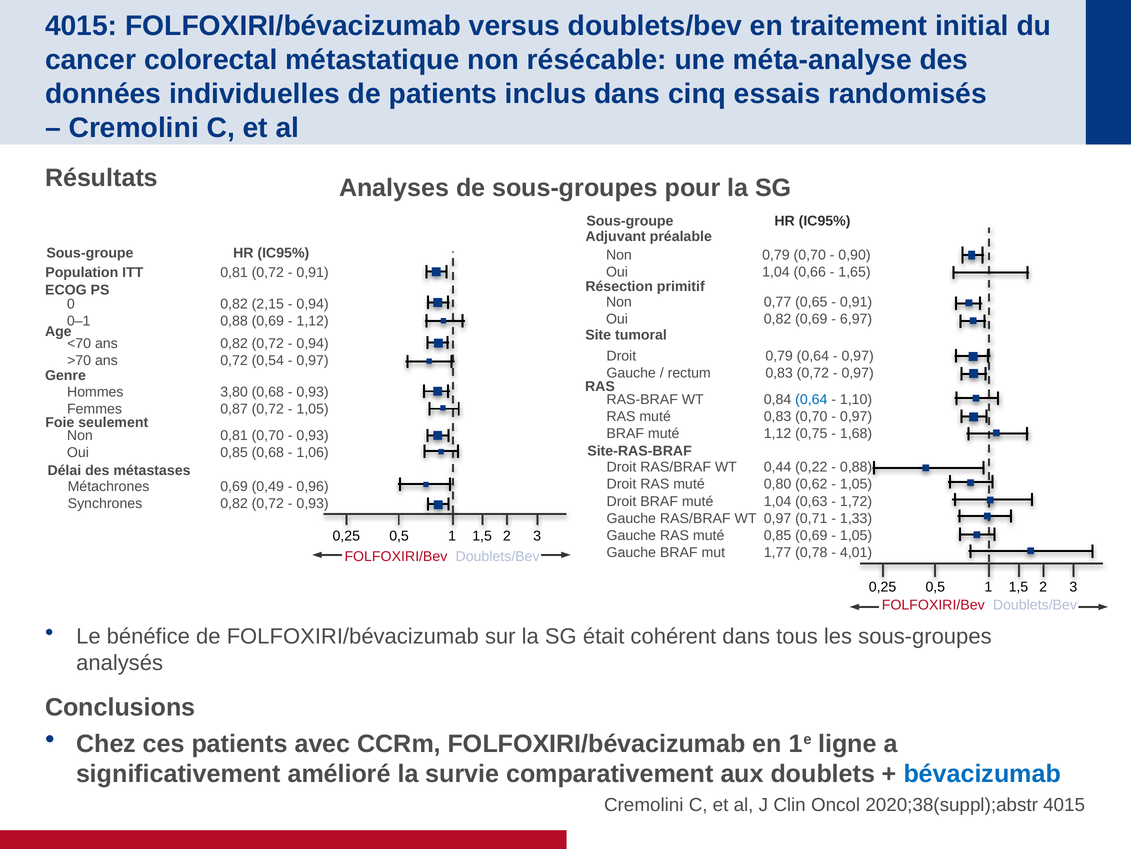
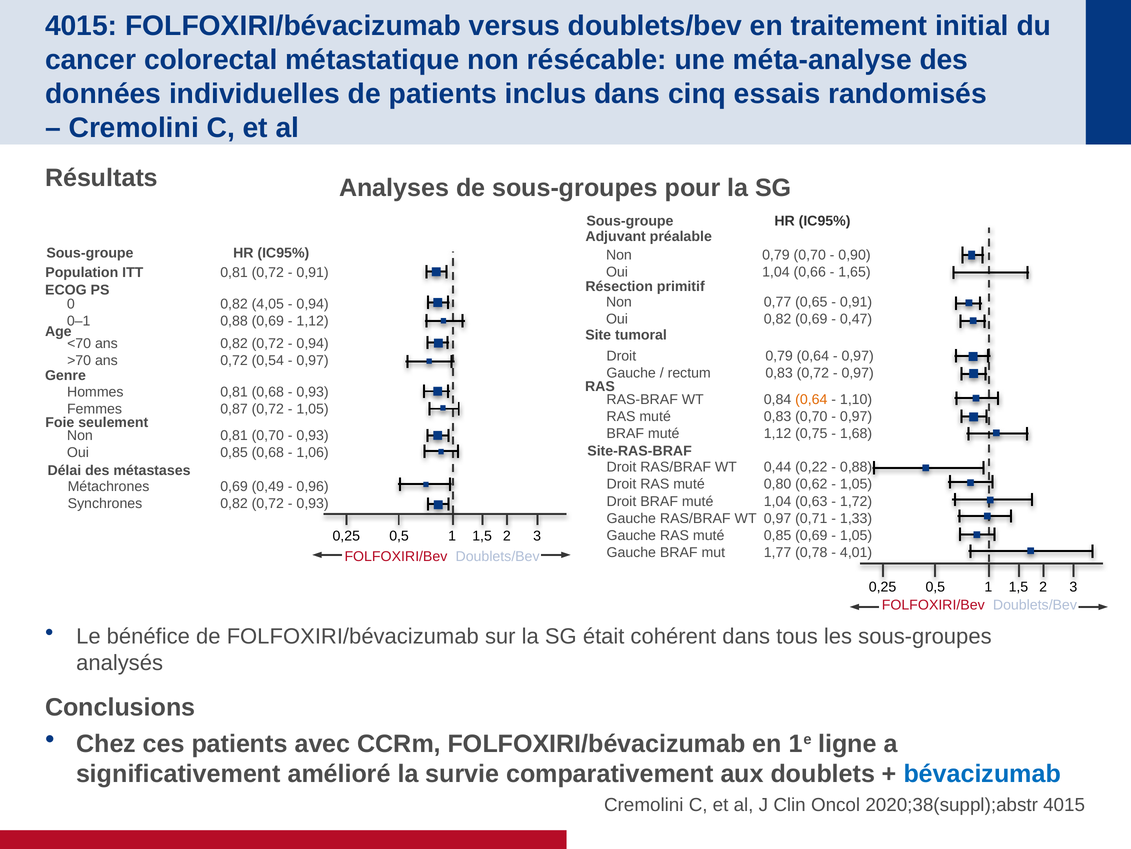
2,15: 2,15 -> 4,05 (268, 304)
6,97: 6,97 -> 0,47 (856, 319)
3,80: 3,80 -> 0,81 (234, 392)
0,64 colour: blue -> orange (811, 399)
